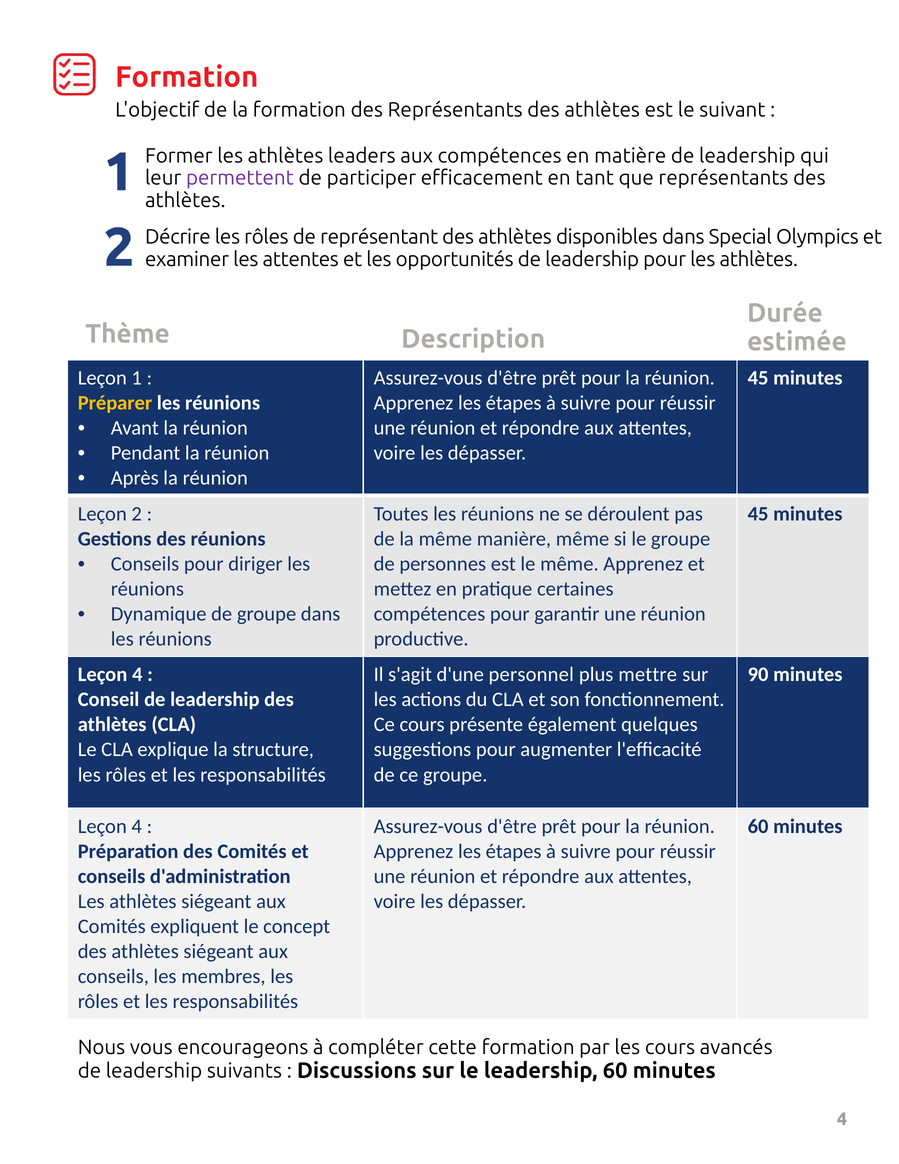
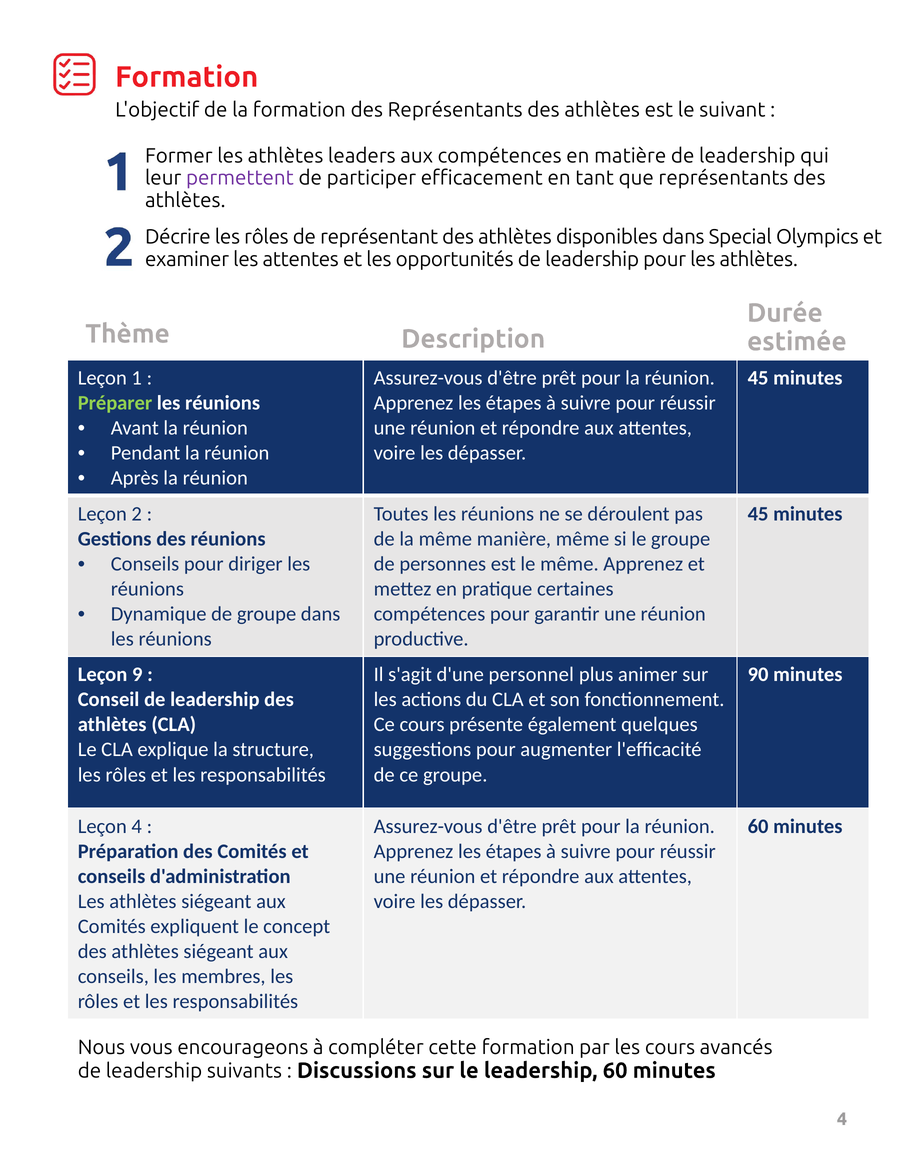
Préparer colour: yellow -> light green (115, 403)
4: 4 -> 9 (137, 674)
mettre: mettre -> animer (648, 674)
